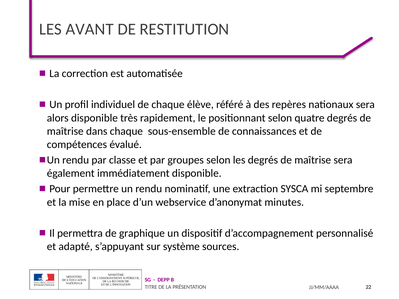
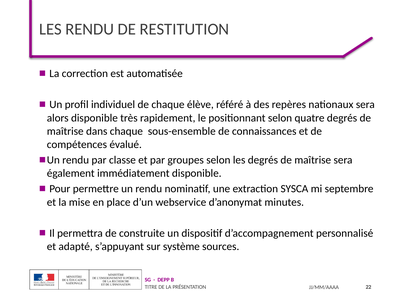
LES AVANT: AVANT -> RENDU (90, 29)
graphique: graphique -> construite (142, 233)
